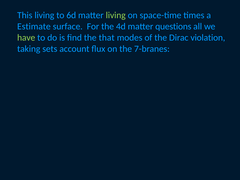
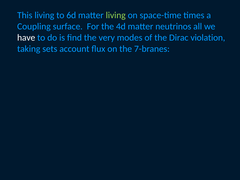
Estimate: Estimate -> Coupling (34, 26)
questions: questions -> neutrinos (173, 26)
have colour: light green -> white (26, 38)
that: that -> very (107, 38)
